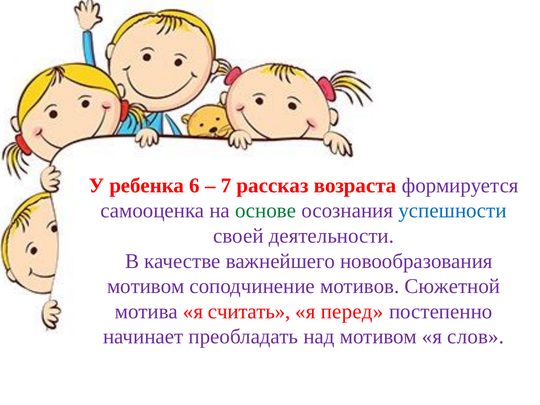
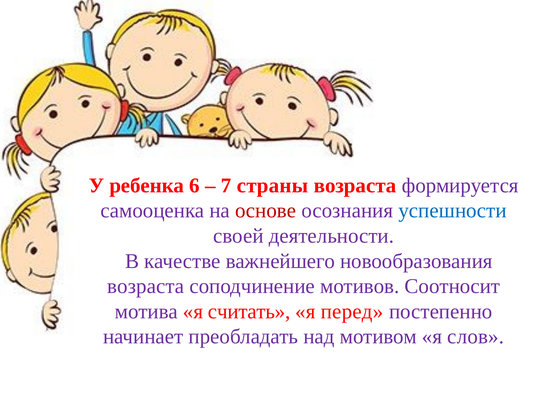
рассказ: рассказ -> страны (272, 185)
основе colour: green -> red (266, 211)
мотивом: мотивом -> возраста (146, 286)
Сюжетной: Сюжетной -> Соотносит (452, 286)
